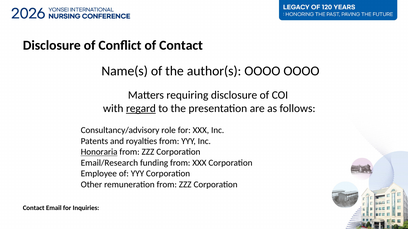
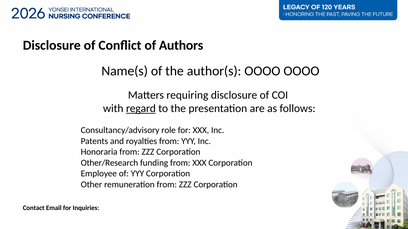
of Contact: Contact -> Authors (181, 46)
Honoraria underline: present -> none (99, 152)
Email/Research: Email/Research -> Other/Research (109, 163)
